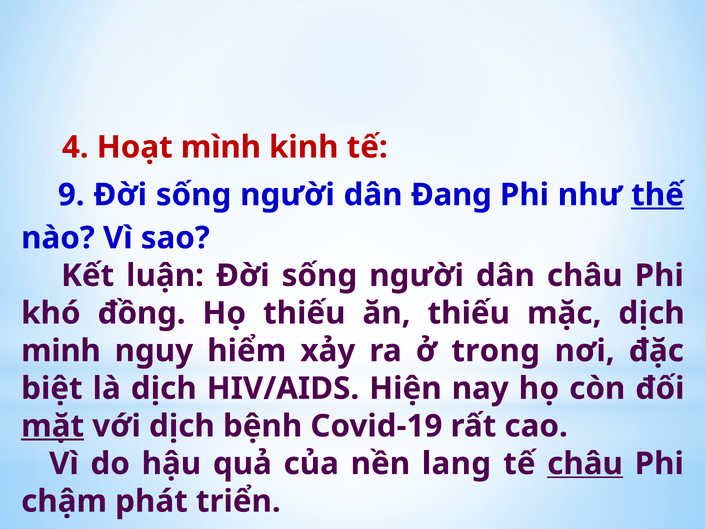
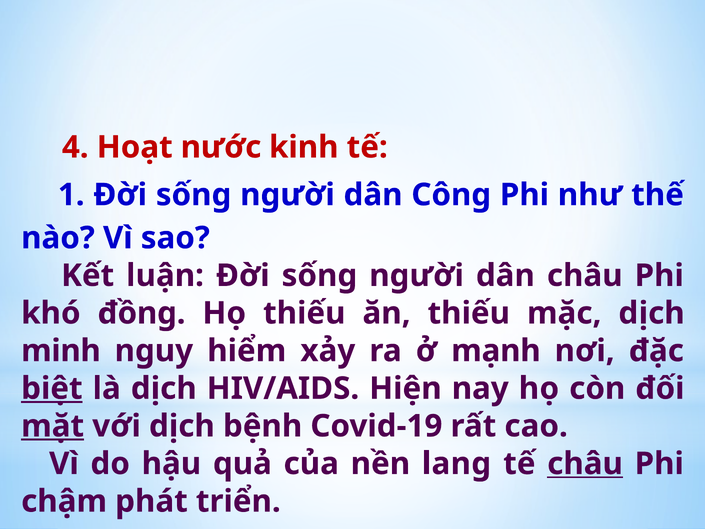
mình: mình -> nước (221, 147)
9: 9 -> 1 (71, 195)
Đang: Đang -> Công (451, 195)
thế underline: present -> none (658, 195)
trong: trong -> mạnh (496, 351)
biệt underline: none -> present (52, 388)
